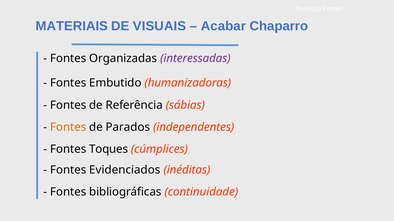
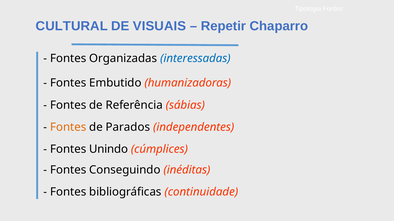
MATERIAIS: MATERIAIS -> CULTURAL (72, 26)
Acabar: Acabar -> Repetir (223, 26)
interessadas colour: purple -> blue (195, 58)
Toques: Toques -> Unindo (109, 150)
Evidenciados: Evidenciados -> Conseguindo (125, 170)
